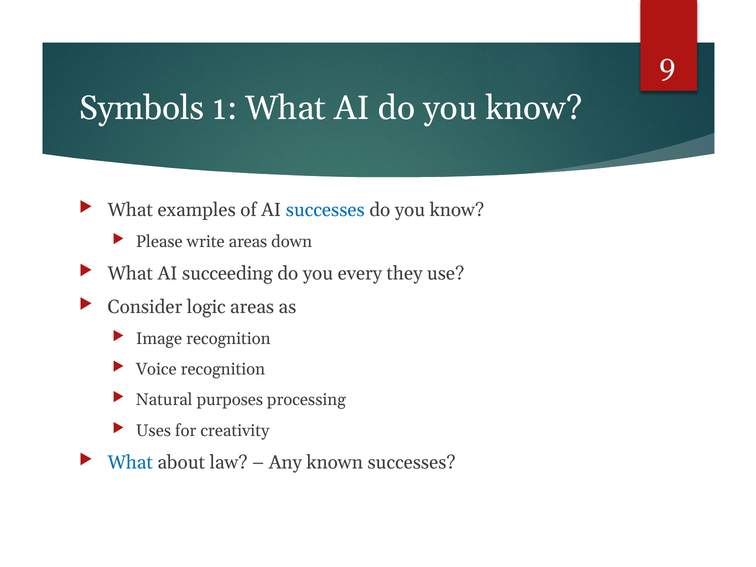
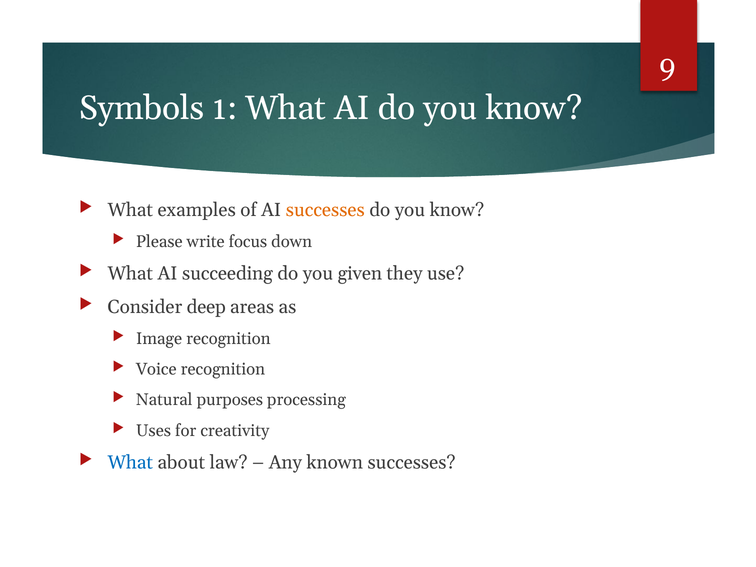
successes colour: blue -> orange (325, 210)
write areas: areas -> focus (248, 242)
every: every -> given (360, 274)
logic: logic -> deep (206, 307)
